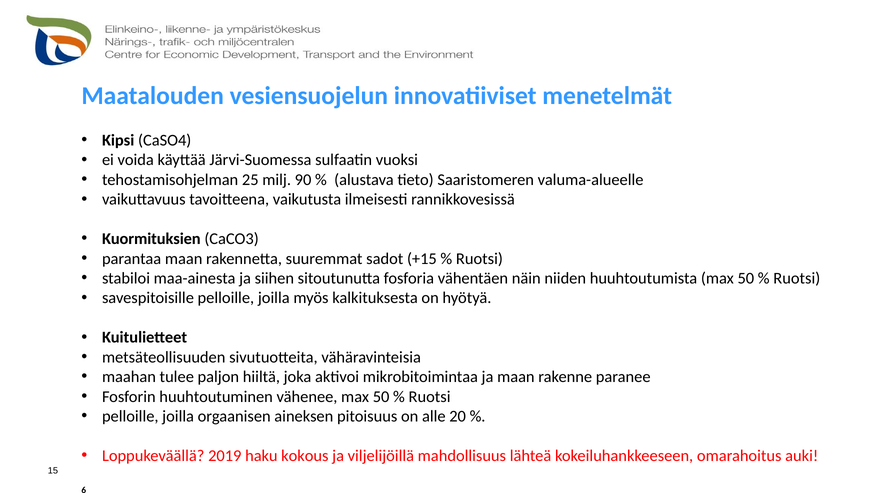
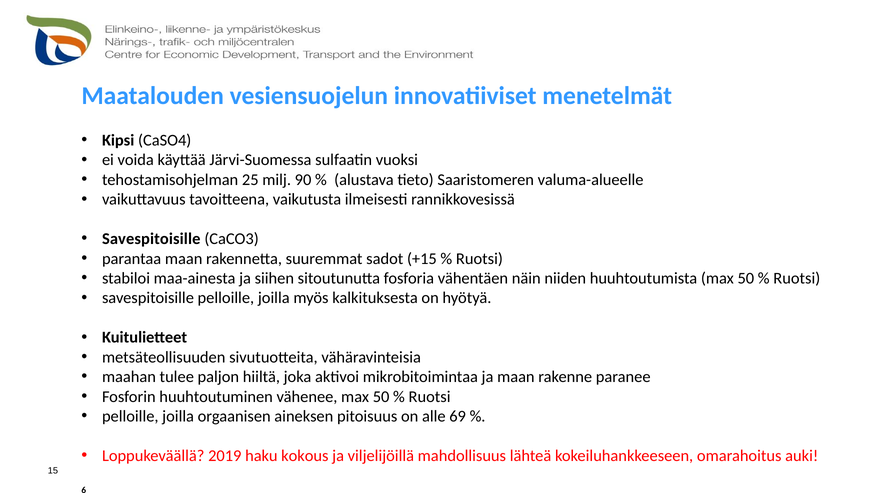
Kuormituksien: Kuormituksien -> Savespitoisille (151, 239)
20: 20 -> 69 (458, 417)
